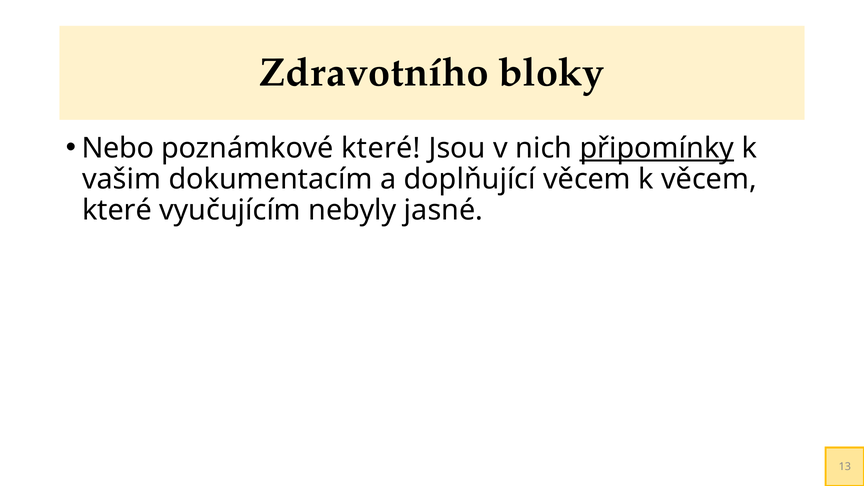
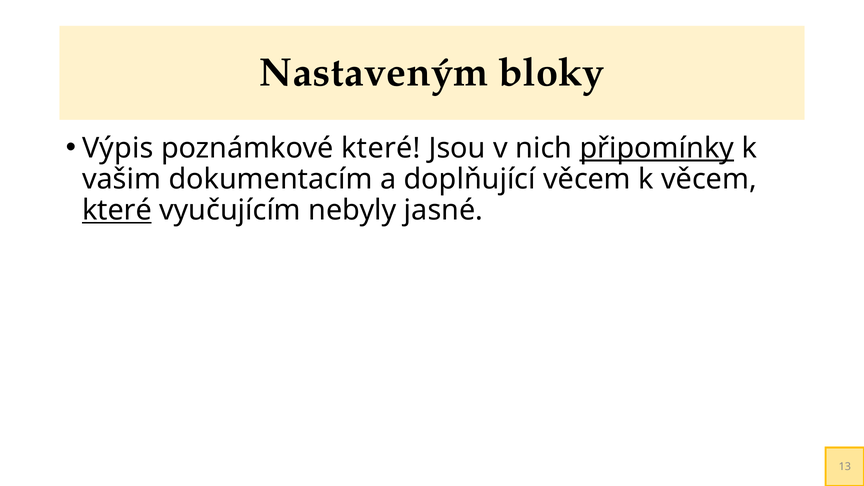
Zdravotního: Zdravotního -> Nastaveným (374, 73)
Nebo: Nebo -> Výpis (118, 148)
které underline: none -> present (117, 210)
